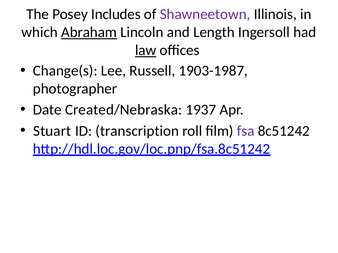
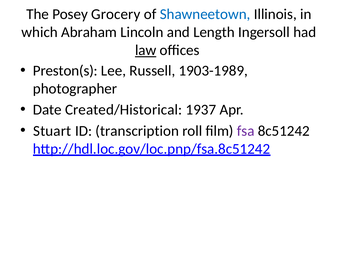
Includes: Includes -> Grocery (116, 14)
Shawneetown colour: purple -> blue (205, 14)
Abraham underline: present -> none (89, 32)
Change(s: Change(s -> Preston(s (65, 71)
1903-1987: 1903-1987 -> 1903-1989 (213, 71)
Created/Nebraska: Created/Nebraska -> Created/Historical (124, 110)
